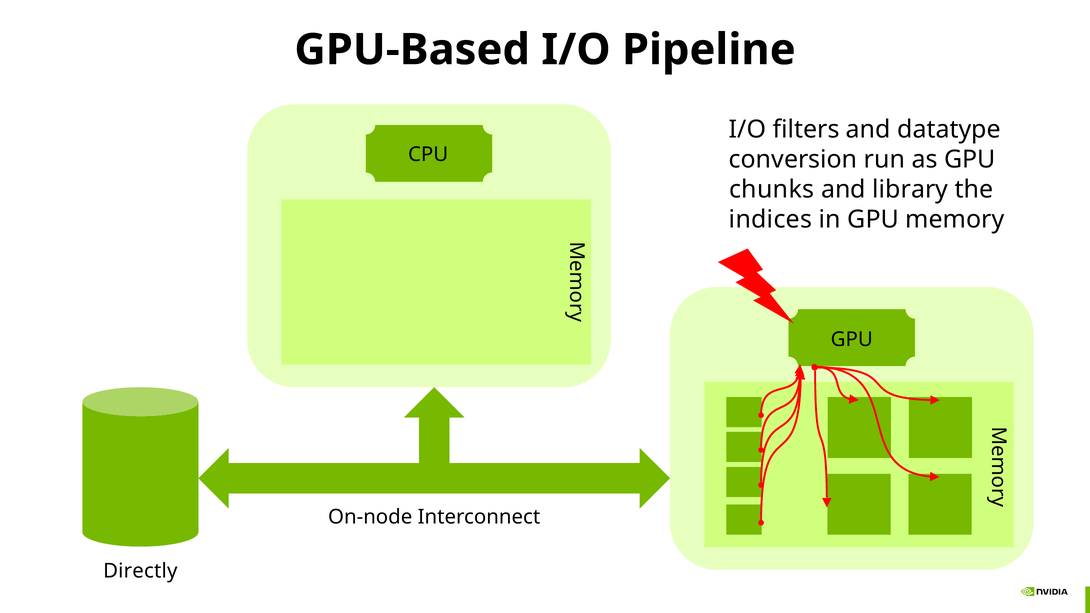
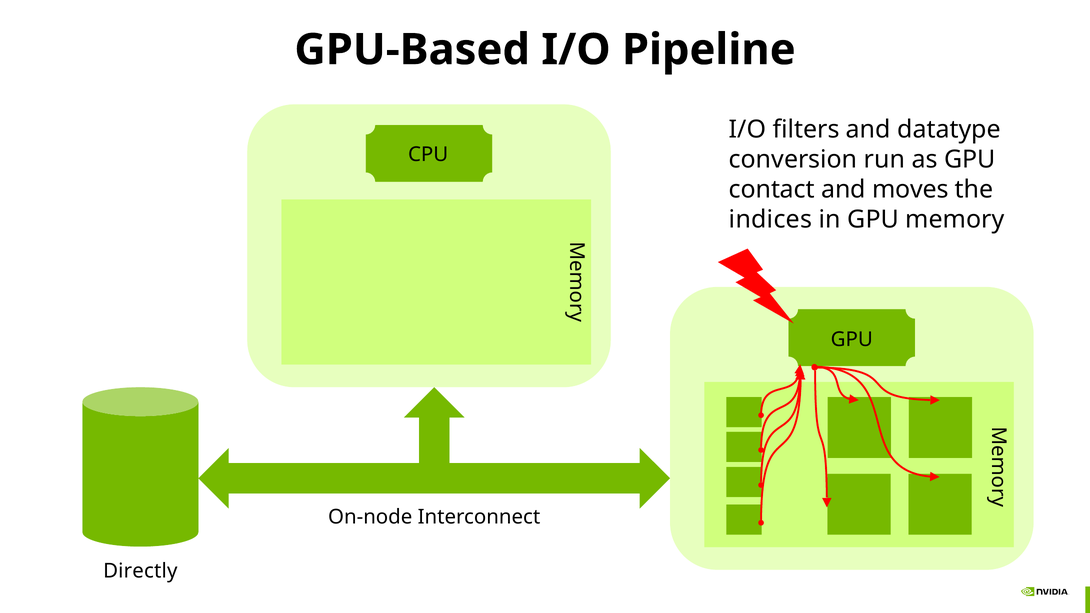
chunks: chunks -> contact (772, 189)
library: library -> moves (910, 189)
